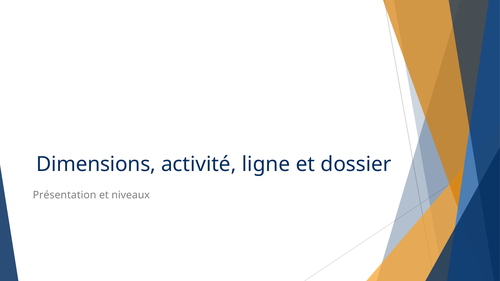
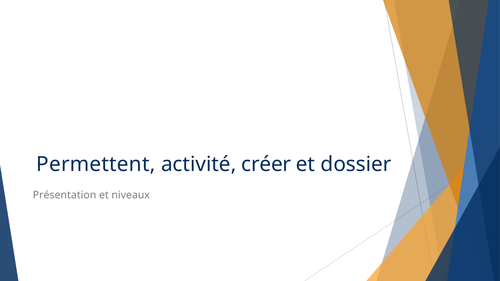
Dimensions: Dimensions -> Permettent (96, 165)
ligne: ligne -> créer (266, 165)
